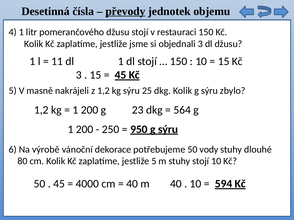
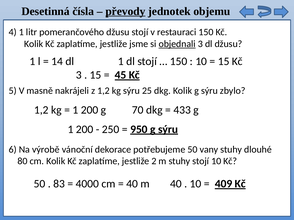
objednali underline: none -> present (177, 44)
11: 11 -> 14 (57, 61)
23: 23 -> 70 (138, 110)
564: 564 -> 433 (182, 110)
vody: vody -> vany (209, 150)
jestliže 5: 5 -> 2 (154, 162)
45: 45 -> 83 (59, 184)
594: 594 -> 409 (224, 184)
